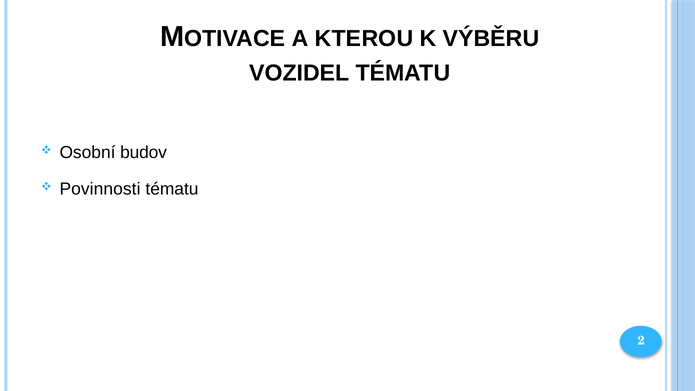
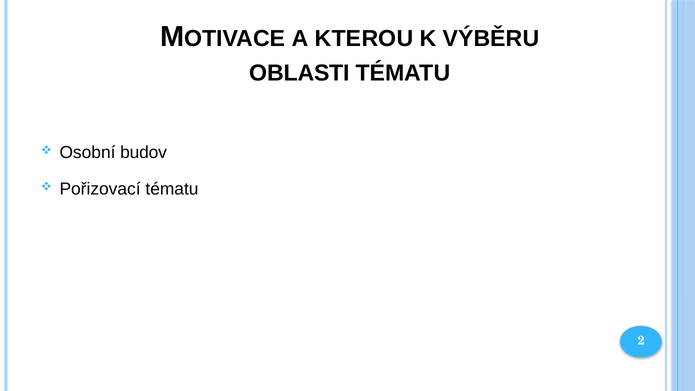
VOZIDEL: VOZIDEL -> OBLASTI (299, 73)
Povinnosti: Povinnosti -> Pořizovací (100, 189)
